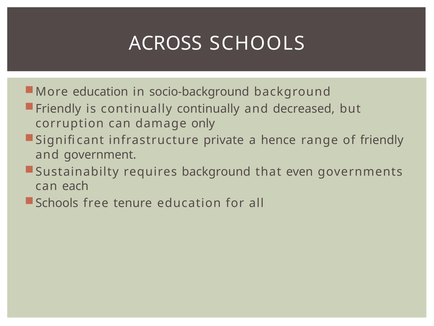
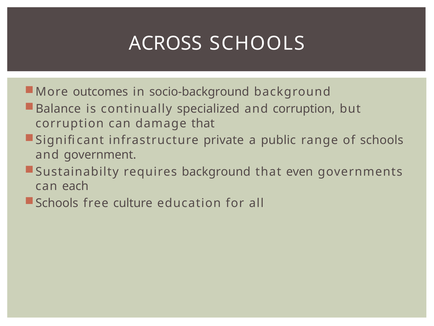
More education: education -> outcomes (100, 92)
Friendly: Friendly -> Balance (58, 109)
continually continually: continually -> specialized (208, 109)
and decreased: decreased -> corruption (304, 109)
damage only: only -> that (203, 123)
hence: hence -> public (278, 140)
of friendly: friendly -> schools (382, 140)
tenure: tenure -> culture (133, 203)
